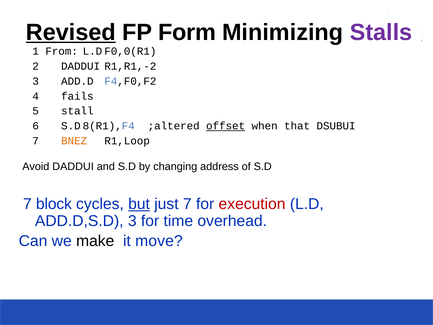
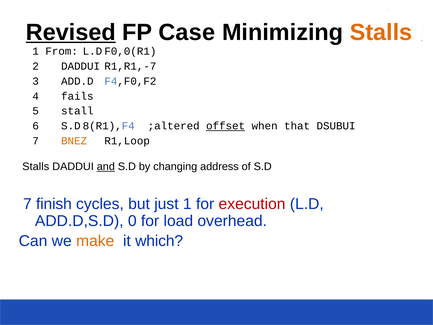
Form: Form -> Case (187, 32)
Stalls colour: purple -> orange (381, 32)
R1,R1,-2: R1,R1,-2 -> R1,R1,-7 (130, 66)
Avoid: Avoid -> Stalls (36, 167)
and underline: none -> present (106, 167)
block: block -> finish (54, 204)
but underline: present -> none (139, 204)
just 7: 7 -> 1 (187, 204)
ADD.D,S.D 3: 3 -> 0 (132, 221)
time: time -> load (178, 221)
make colour: black -> orange (95, 241)
move: move -> which (159, 241)
